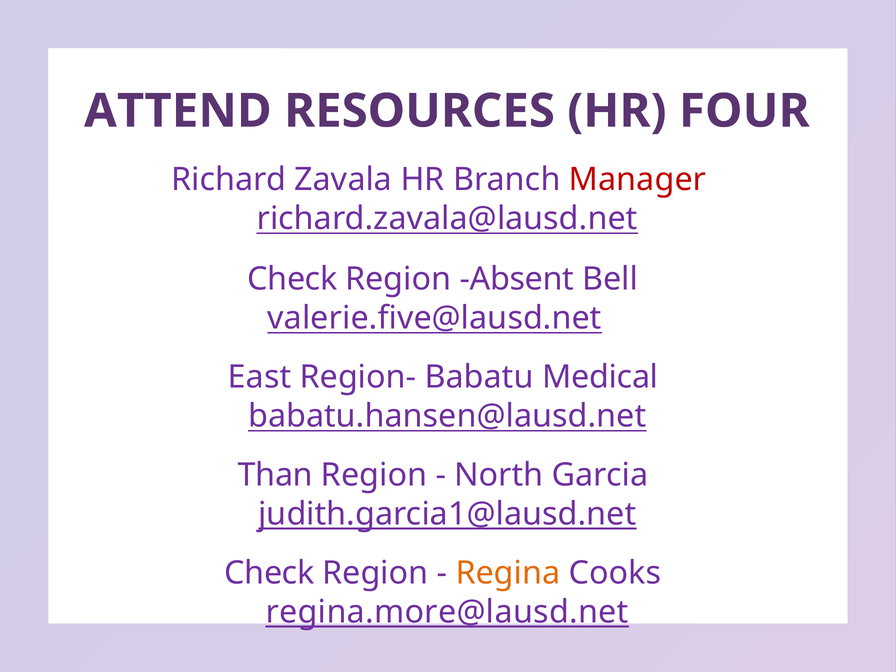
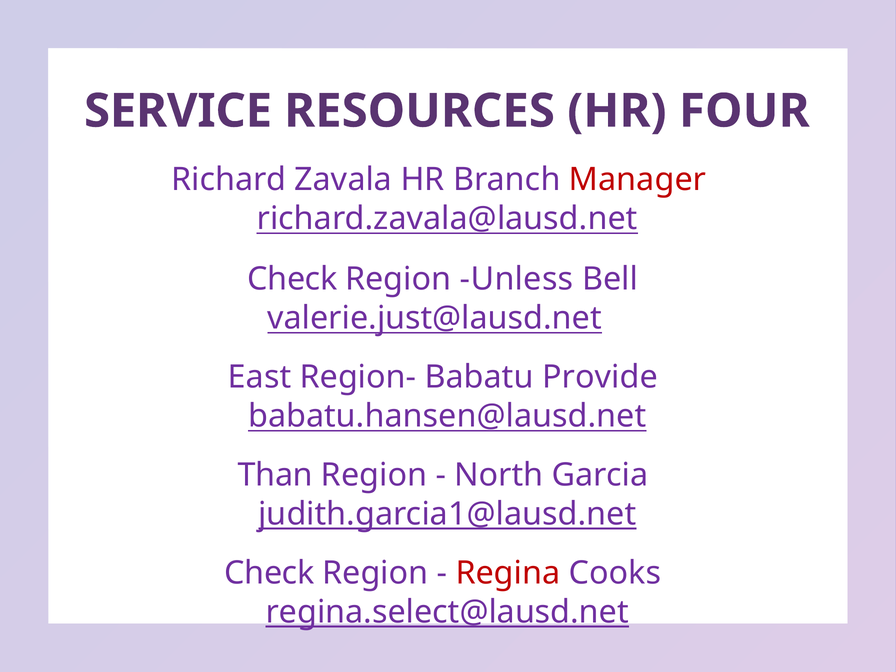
ATTEND: ATTEND -> SERVICE (178, 111)
Absent: Absent -> Unless (517, 279)
valerie.five@lausd.net: valerie.five@lausd.net -> valerie.just@lausd.net (435, 318)
Medical: Medical -> Provide (600, 377)
Regina colour: orange -> red (508, 573)
regina.more@lausd.net: regina.more@lausd.net -> regina.select@lausd.net (447, 612)
